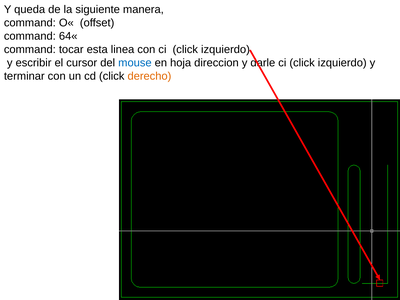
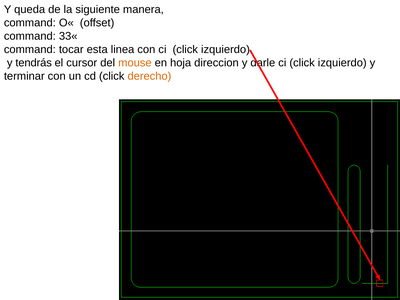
64«: 64« -> 33« (68, 36)
escribir: escribir -> tendrás (34, 63)
mouse colour: blue -> orange (135, 63)
